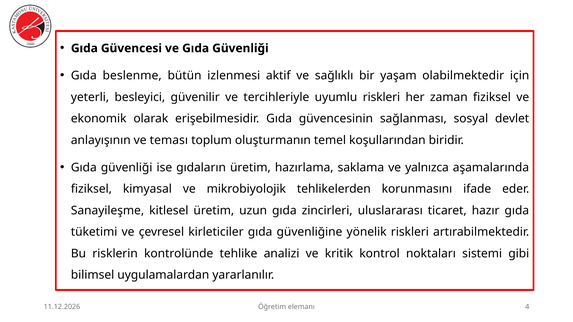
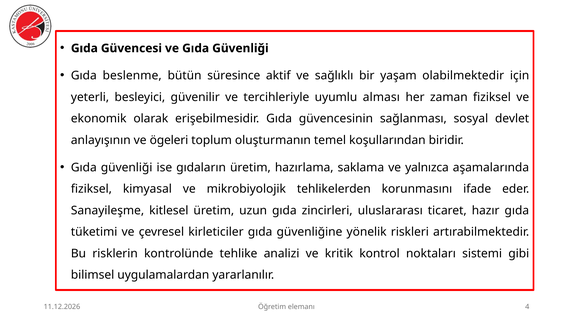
izlenmesi: izlenmesi -> süresince (234, 76)
uyumlu riskleri: riskleri -> alması (381, 97)
teması: teması -> ögeleri (169, 140)
